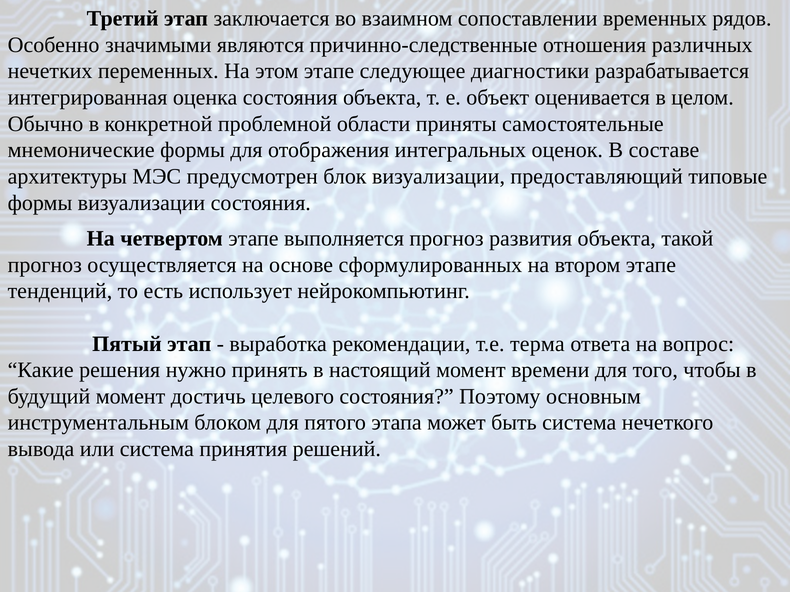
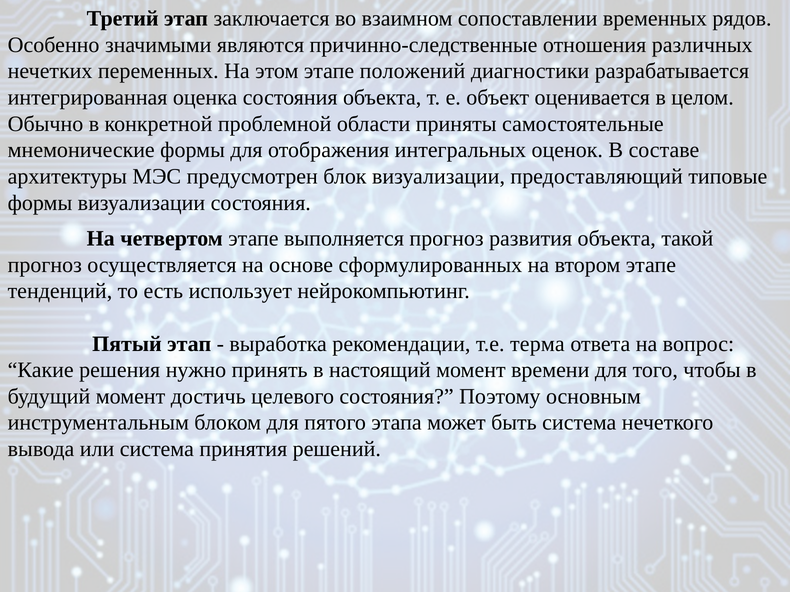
следующее: следующее -> положений (412, 71)
